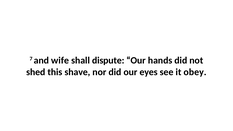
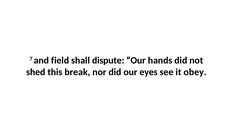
wife: wife -> field (60, 60)
shave: shave -> break (77, 72)
